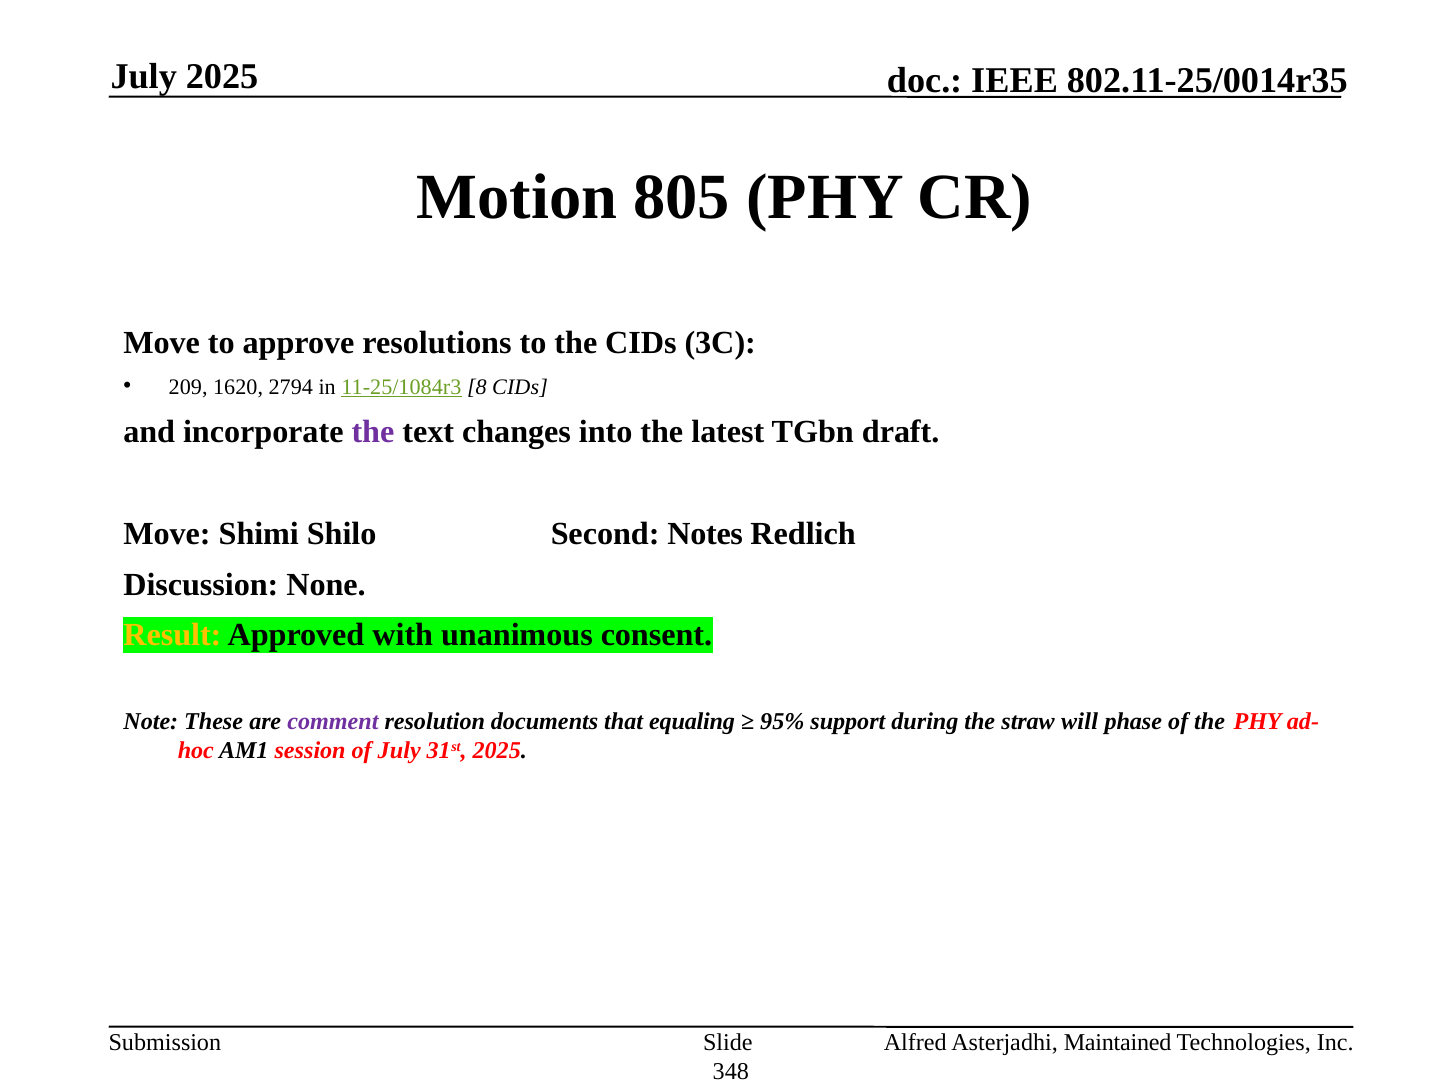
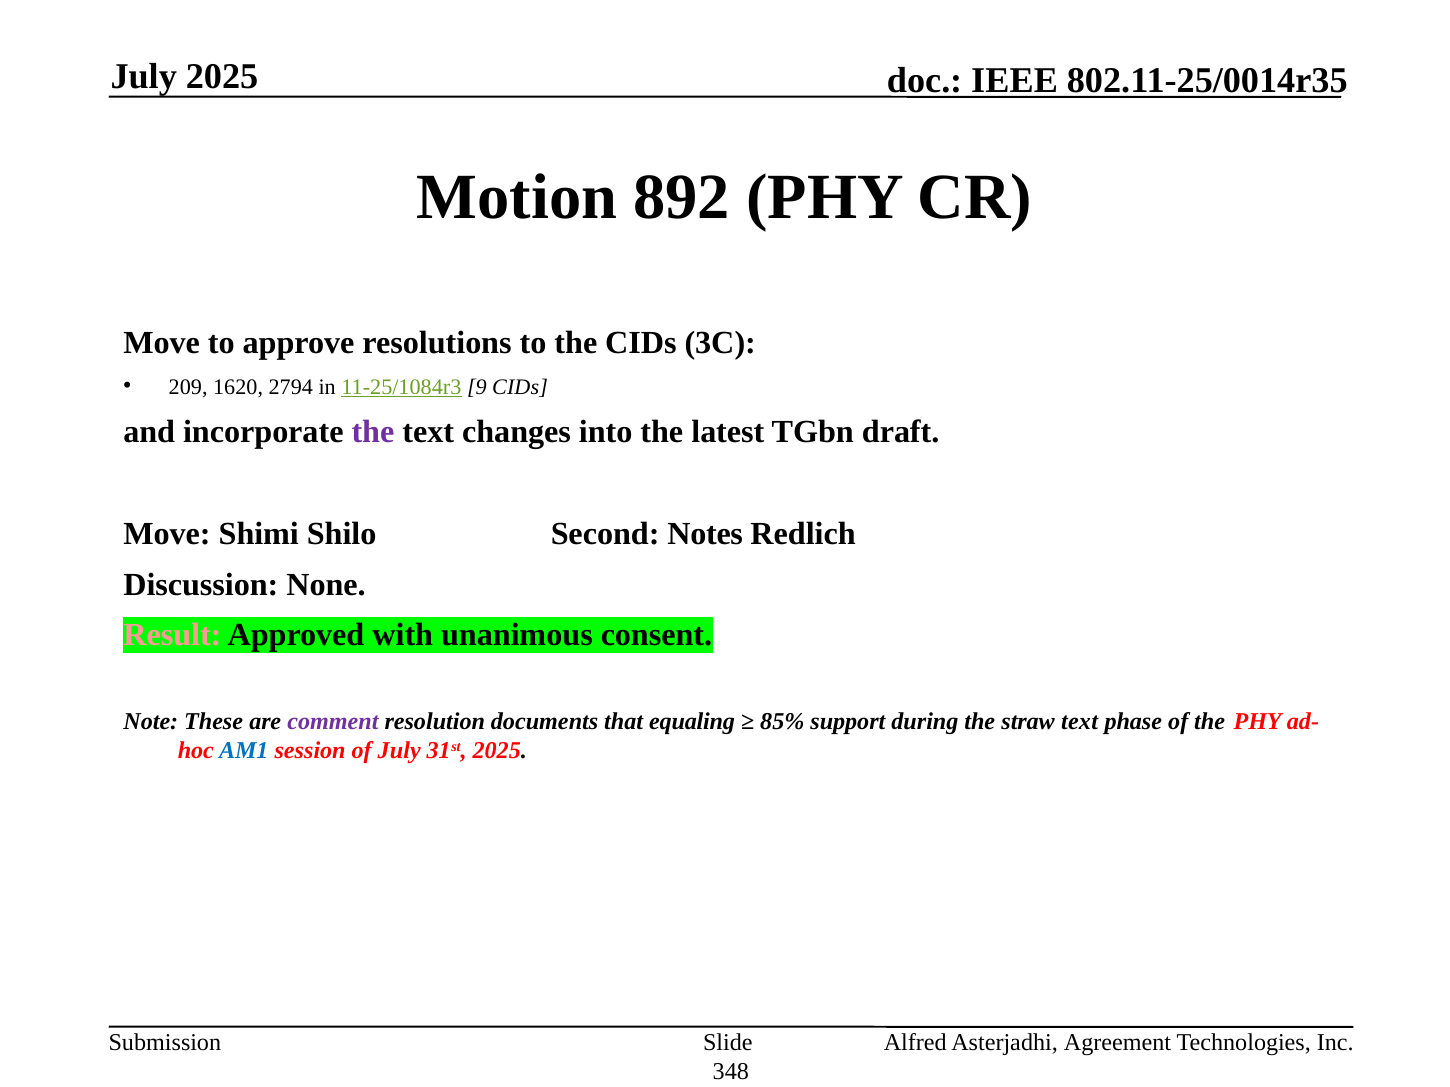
805: 805 -> 892 (682, 198)
8: 8 -> 9 (477, 387)
Result colour: yellow -> pink (172, 635)
95%: 95% -> 85% (782, 722)
straw will: will -> text (1080, 722)
AM1 colour: black -> blue (244, 751)
Maintained: Maintained -> Agreement (1117, 1043)
